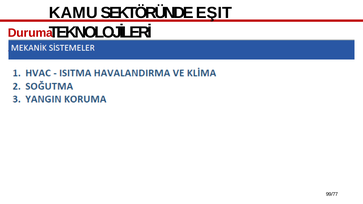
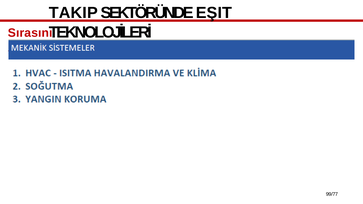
KAMU: KAMU -> TAKIP (73, 13)
Duruma: Duruma -> Sırasını (30, 33)
